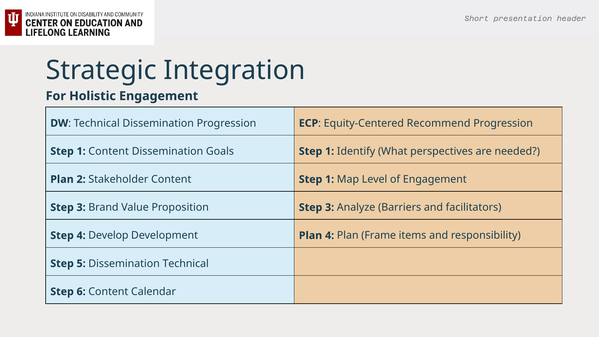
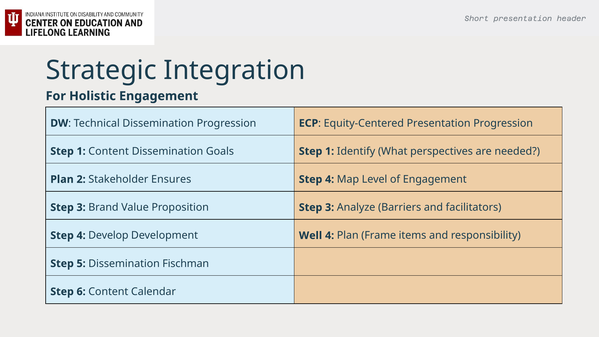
Equity-Centered Recommend: Recommend -> Presentation (439, 123)
Content: Content -> Ensures (171, 179)
1: 1 -> 4 (330, 179)
Development Plan: Plan -> Well (311, 235)
Technical: Technical -> Fischman (186, 264)
